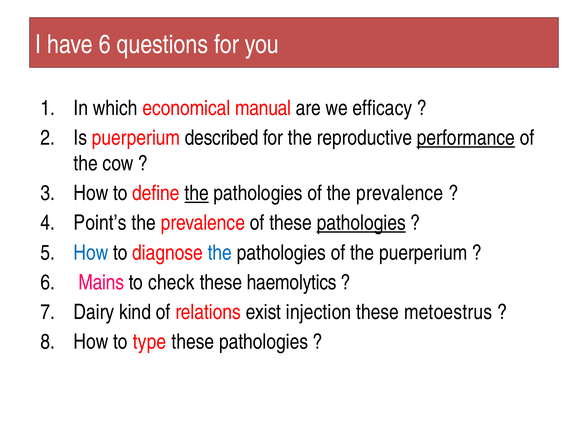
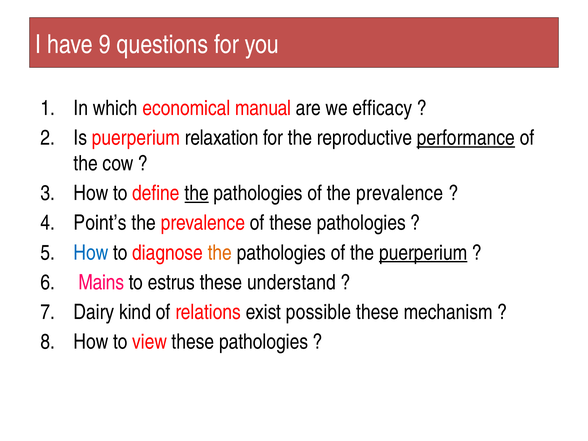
have 6: 6 -> 9 (105, 44)
described: described -> relaxation (222, 138)
pathologies underline: present -> none (361, 223)
the colour: blue -> orange (220, 253)
puerperium underline: none -> present (423, 253)
check: check -> estrus (171, 282)
haemolytics: haemolytics -> understand (292, 282)
injection: injection -> possible (319, 312)
metoestrus: metoestrus -> mechanism (448, 312)
type: type -> view (150, 342)
